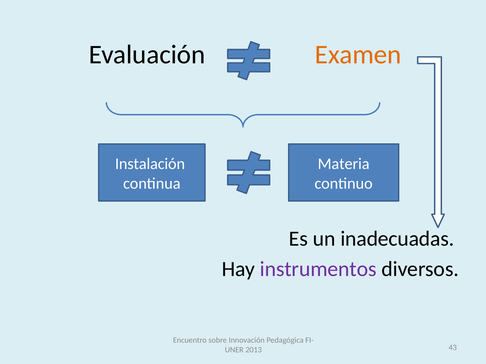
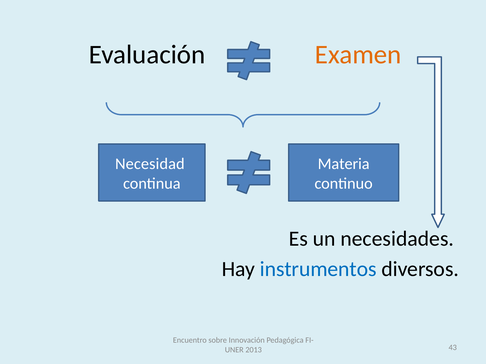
Instalación: Instalación -> Necesidad (150, 164)
inadecuadas: inadecuadas -> necesidades (397, 239)
instrumentos colour: purple -> blue (318, 269)
